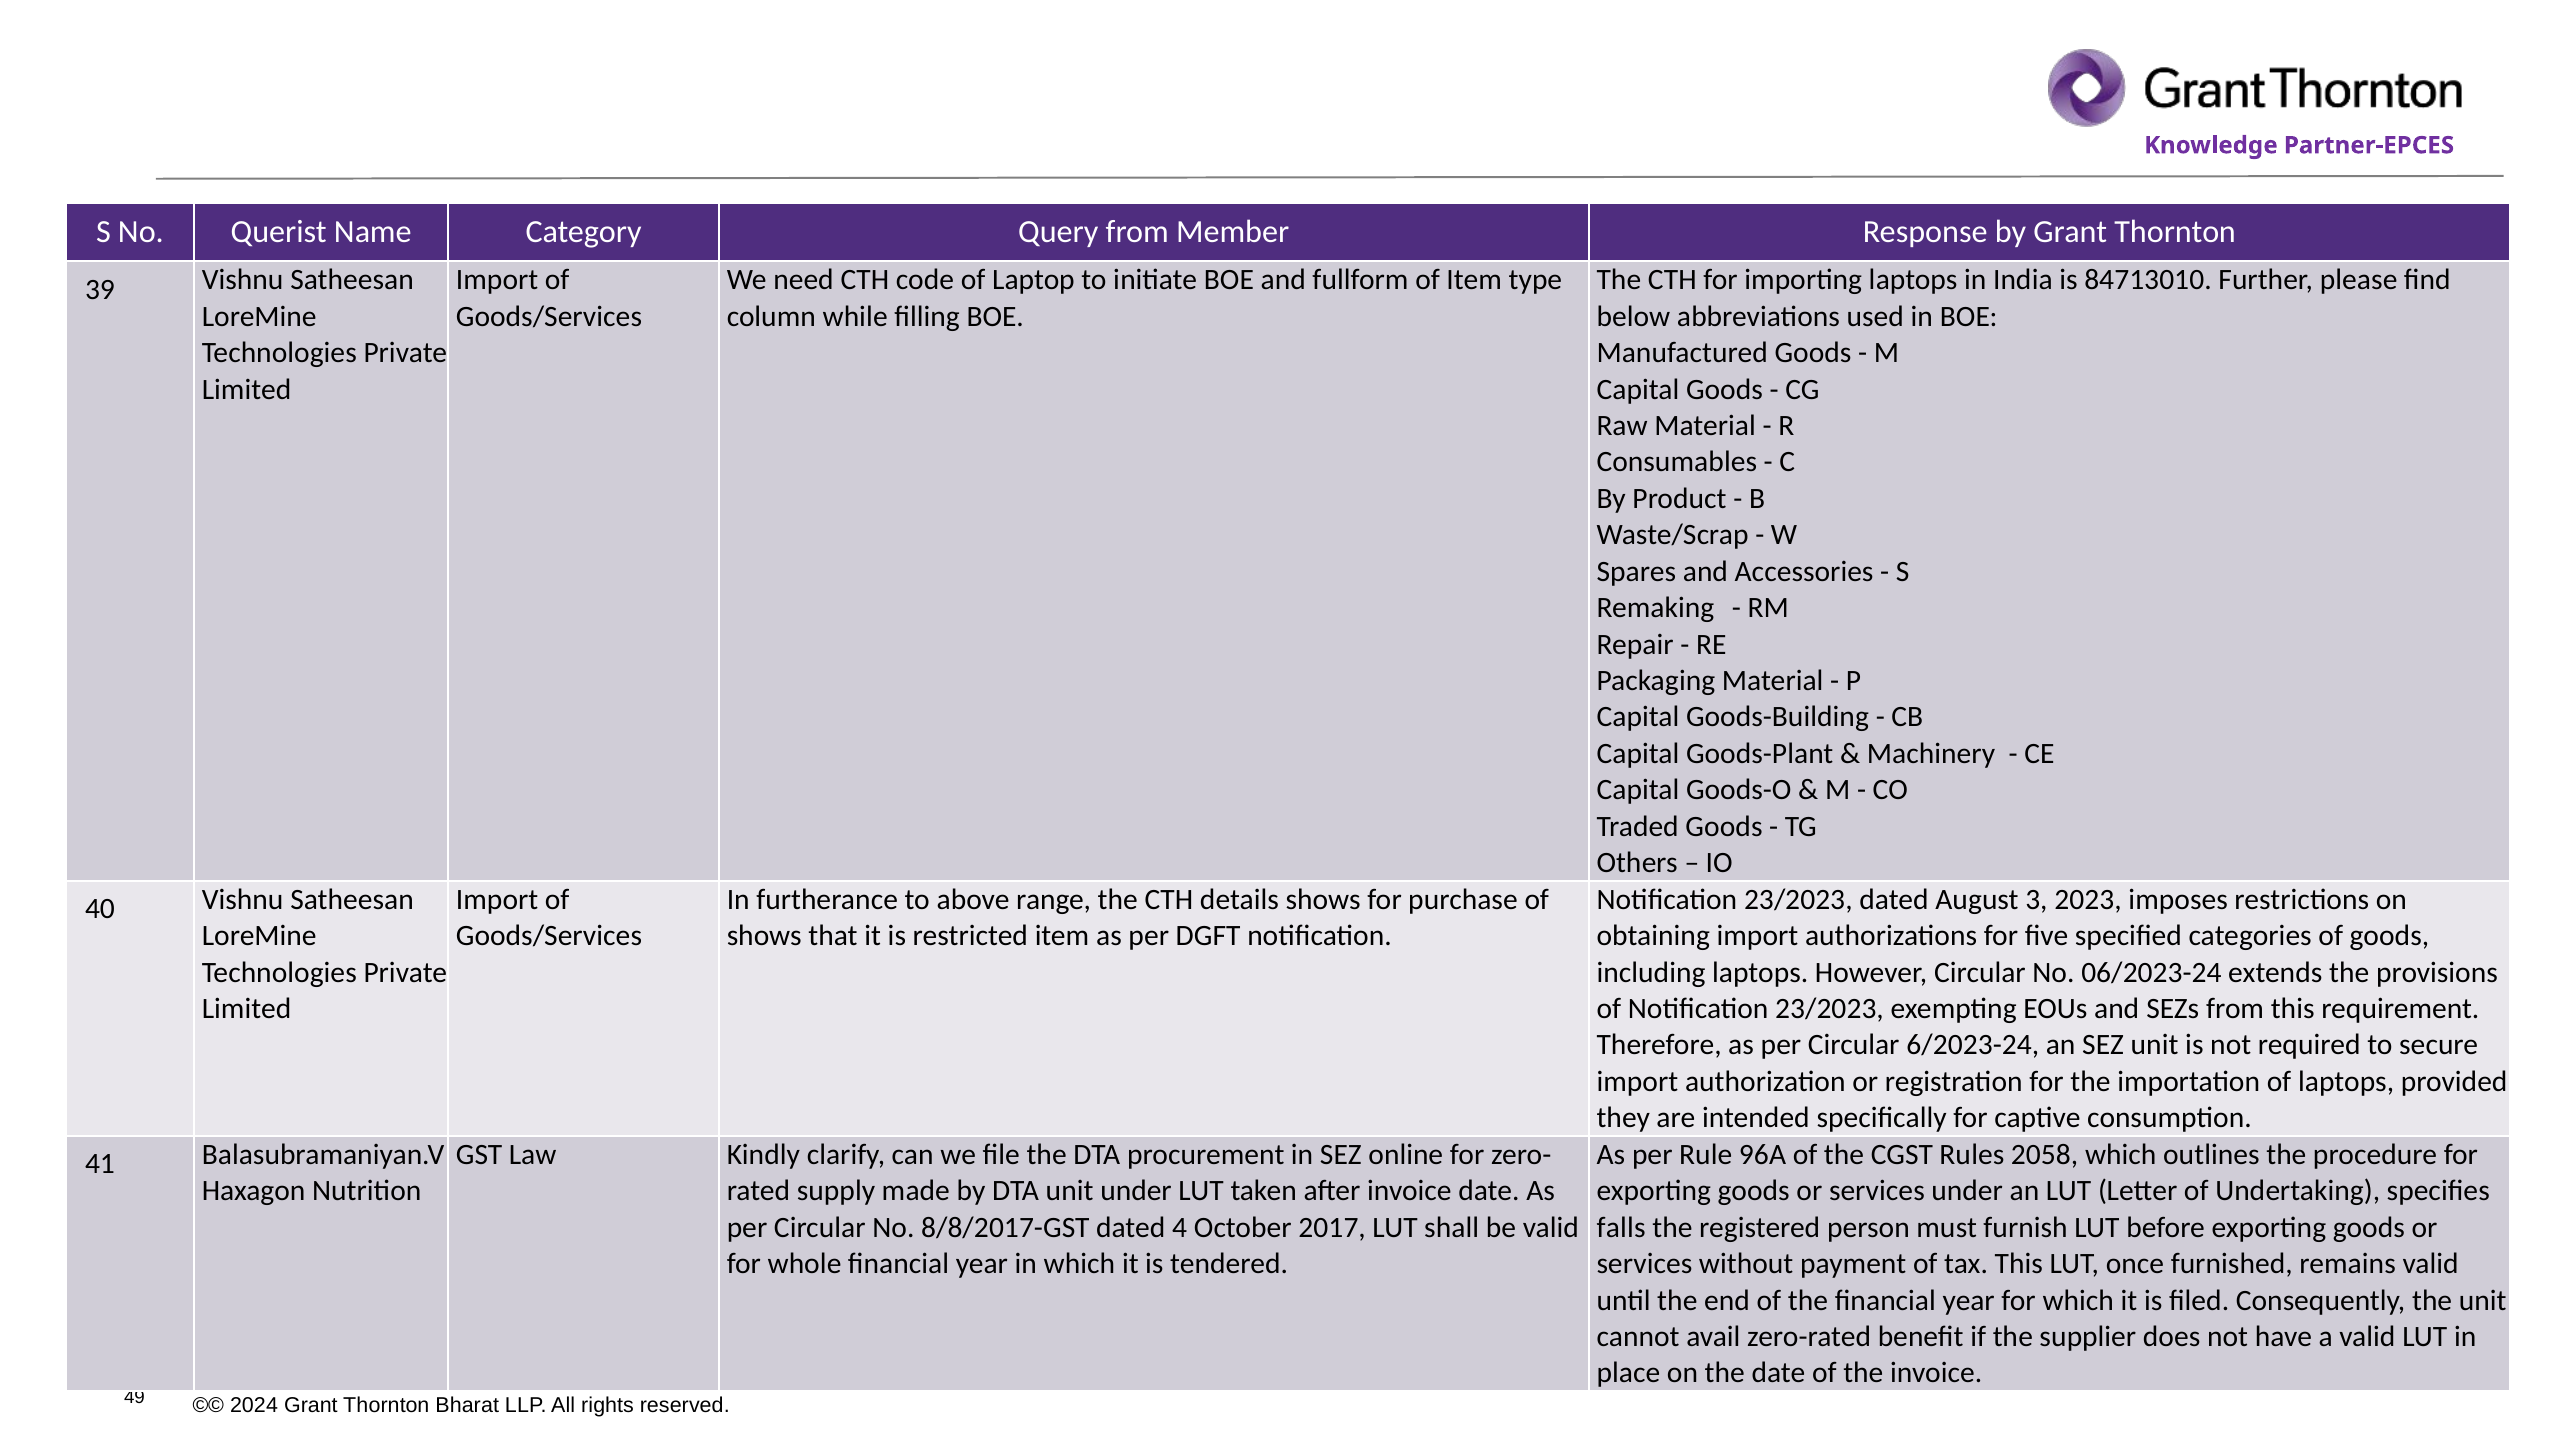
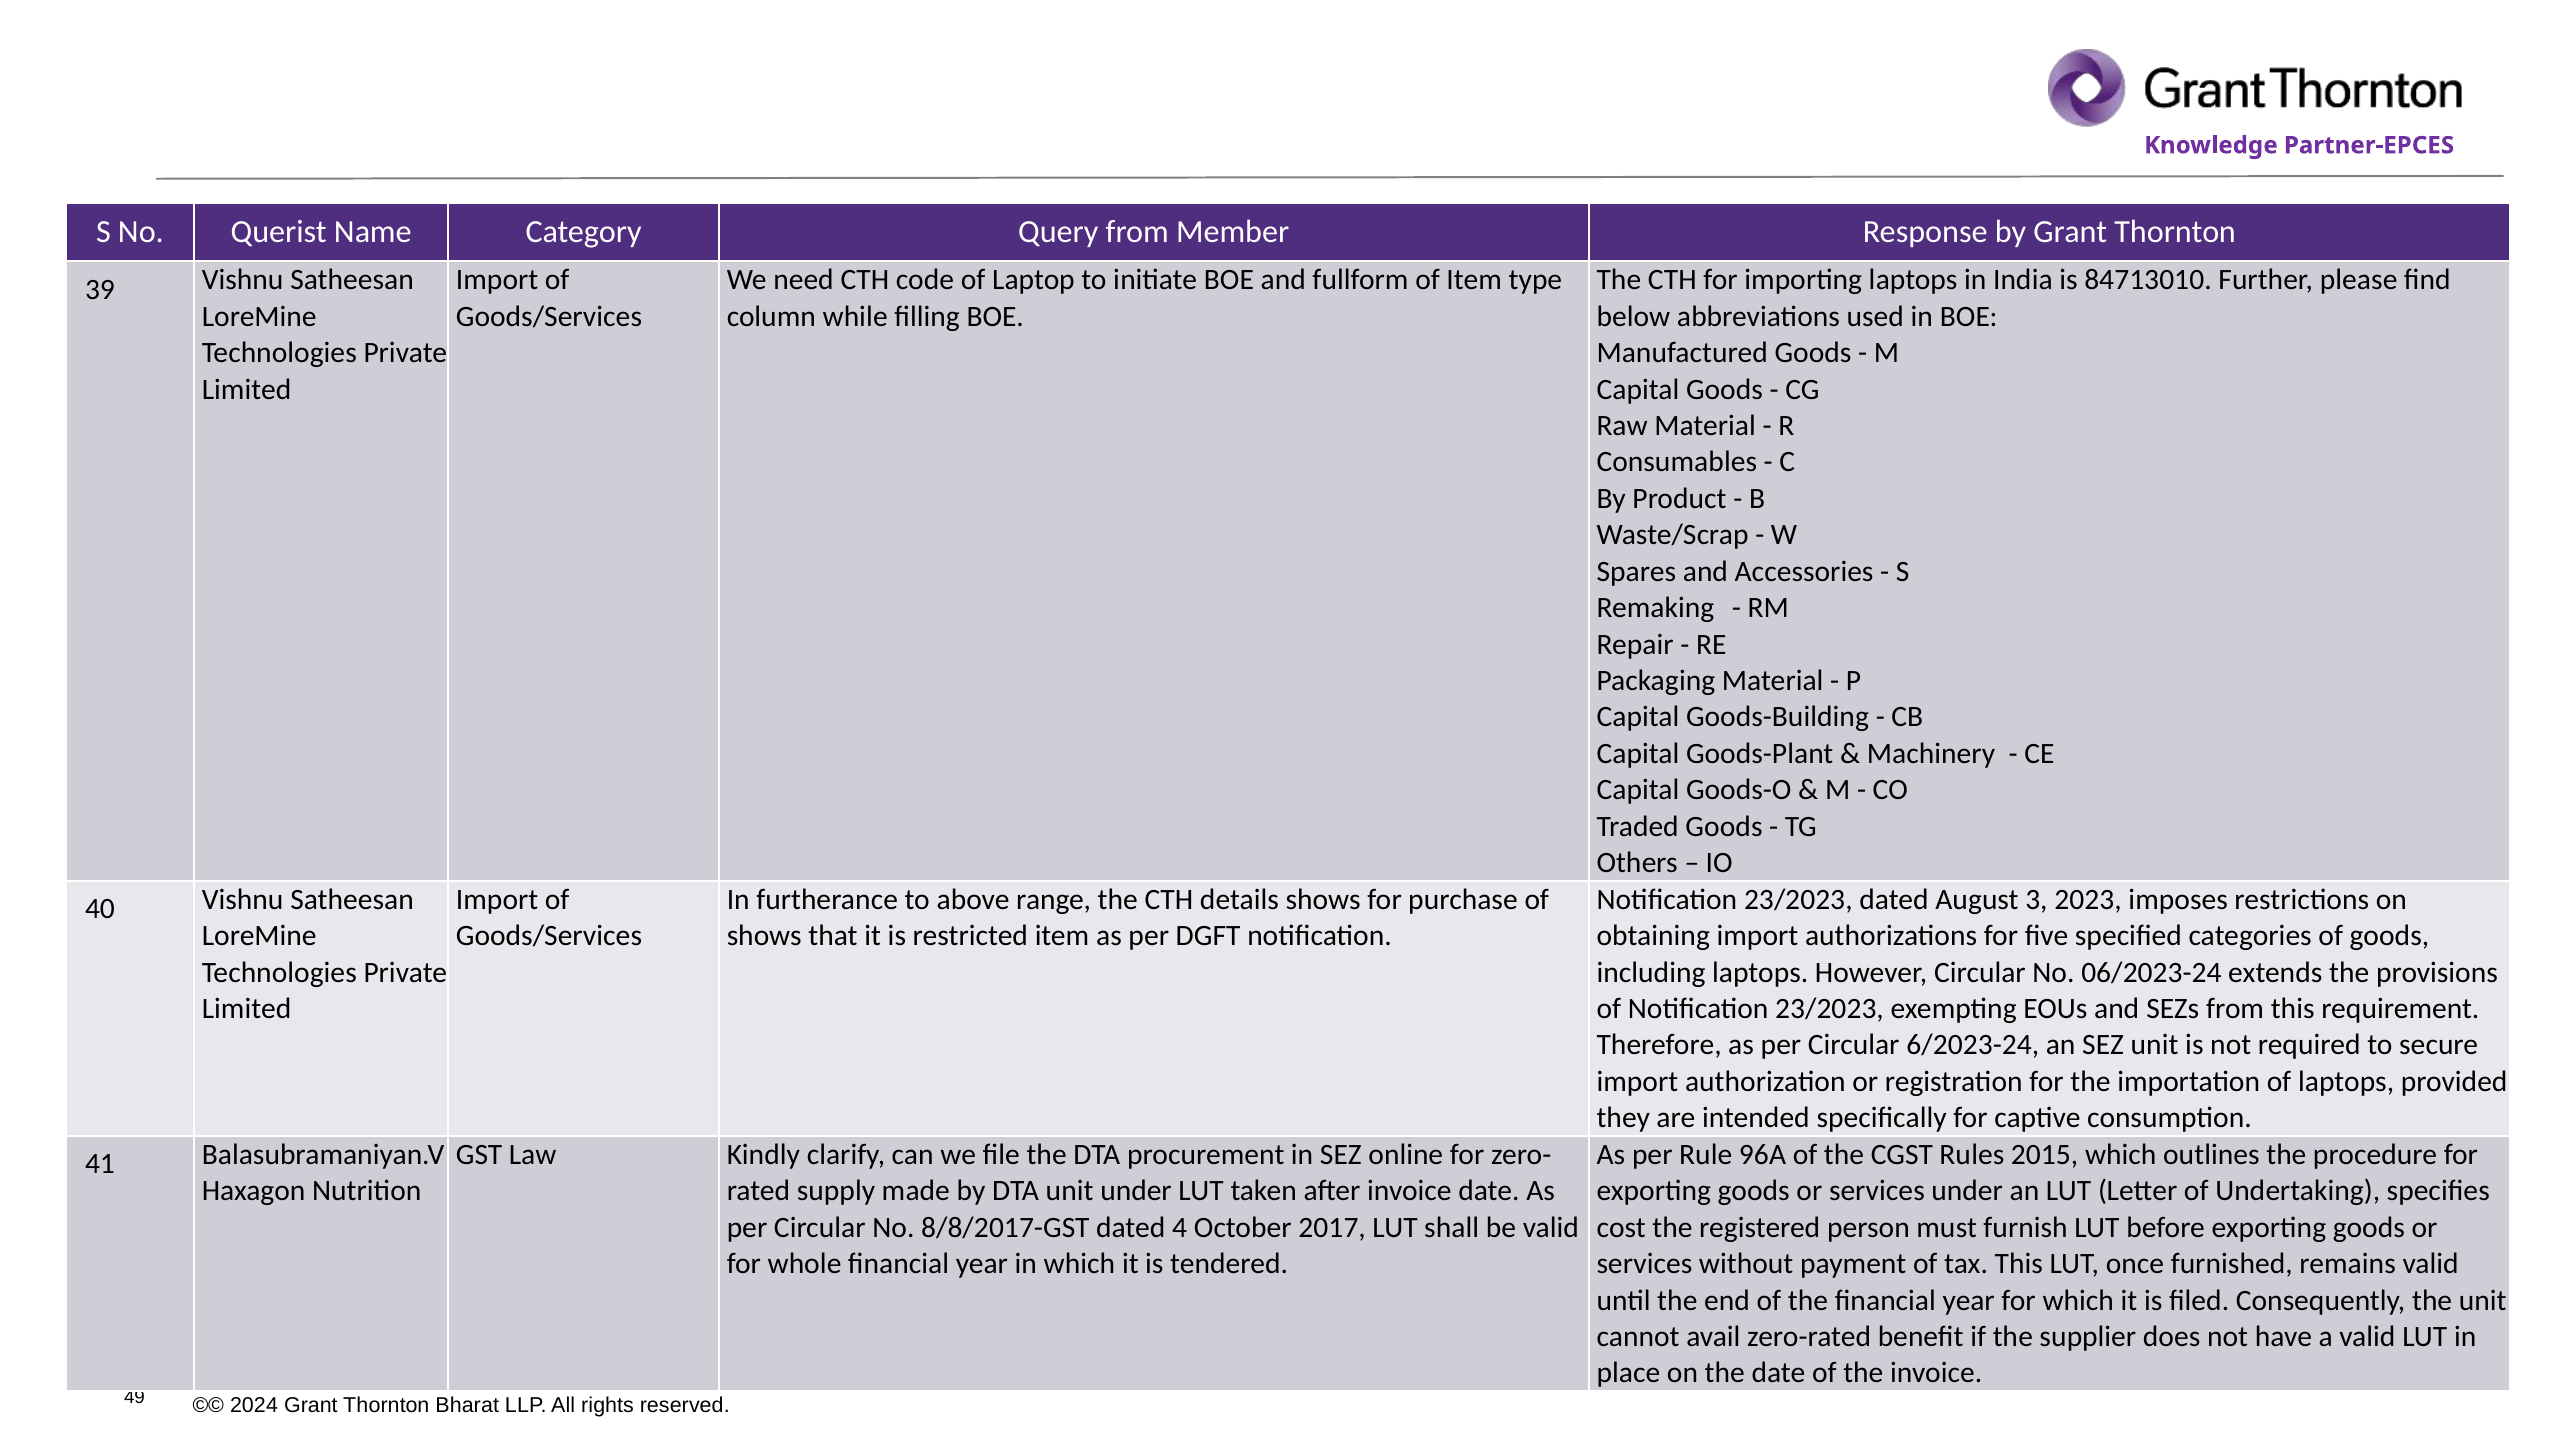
2058: 2058 -> 2015 (2045, 1155)
falls: falls -> cost (1621, 1227)
